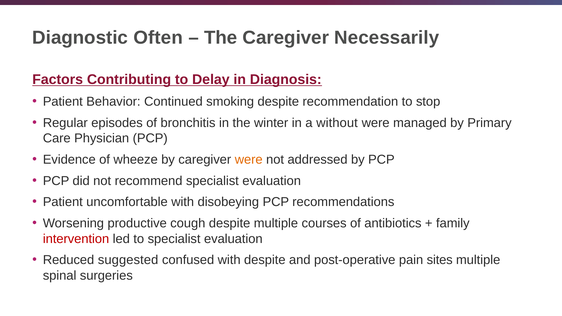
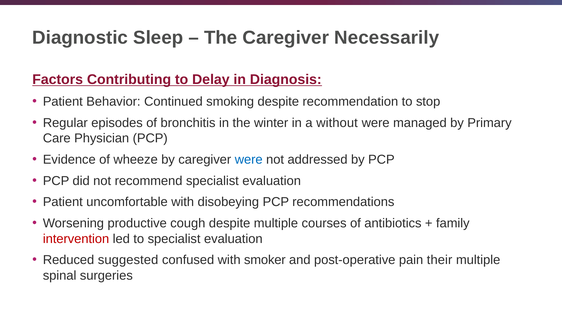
Often: Often -> Sleep (158, 38)
were colour: orange -> blue (249, 160)
with despite: despite -> smoker (265, 260)
sites: sites -> their (440, 260)
